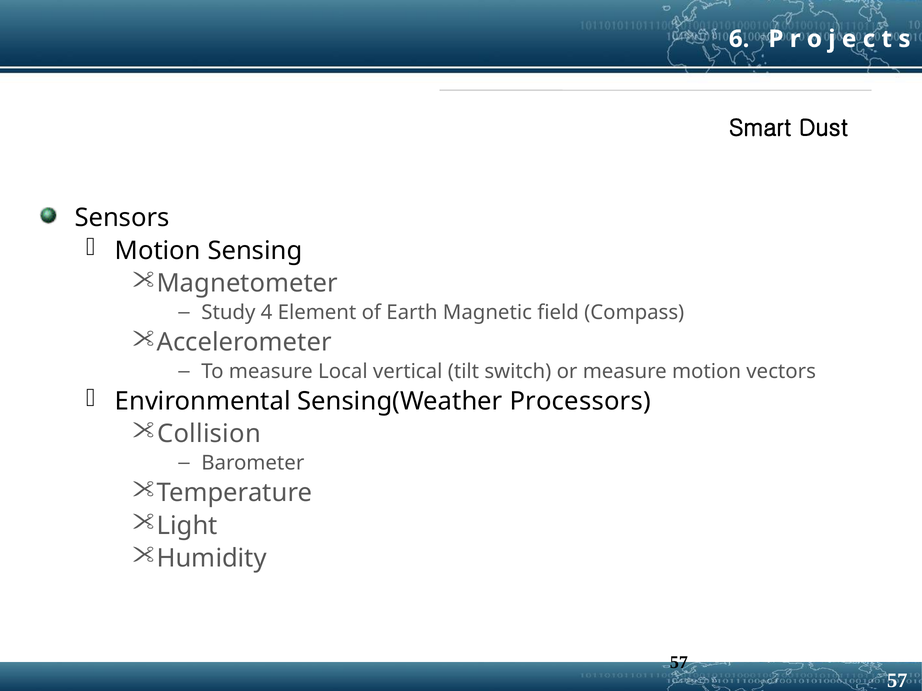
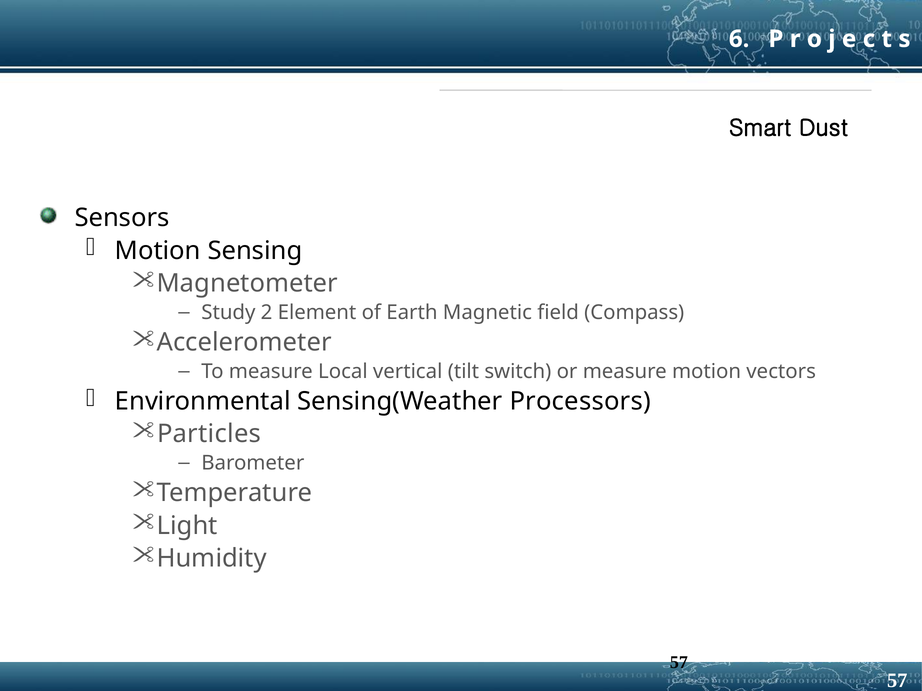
4: 4 -> 2 (267, 313)
Collision: Collision -> Particles (209, 434)
